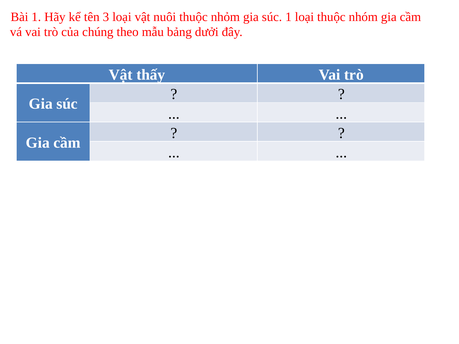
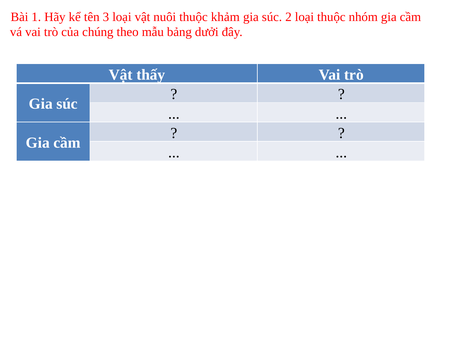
nhỏm: nhỏm -> khảm (225, 17)
súc 1: 1 -> 2 (288, 17)
